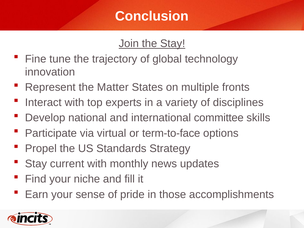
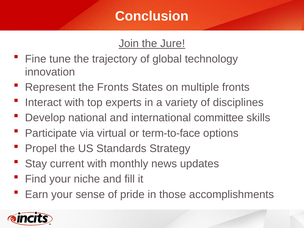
the Stay: Stay -> Jure (173, 44)
the Matter: Matter -> Fronts (113, 87)
